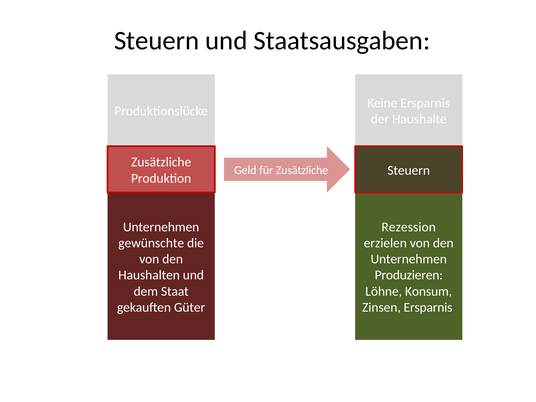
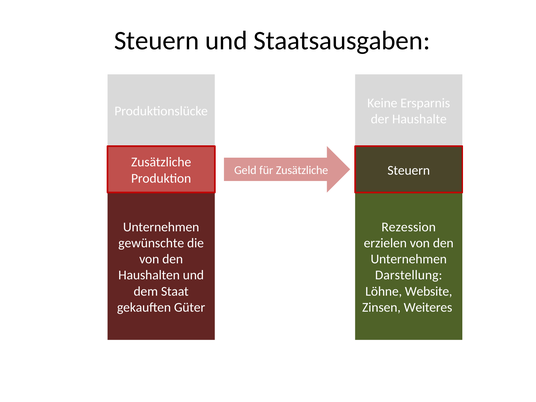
Produzieren: Produzieren -> Darstellung (409, 275)
Konsum: Konsum -> Website (429, 291)
Zinsen Ersparnis: Ersparnis -> Weiteres (428, 307)
